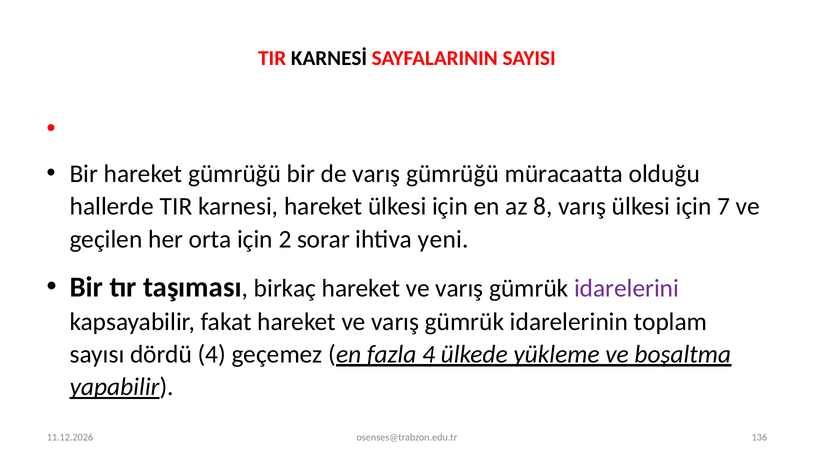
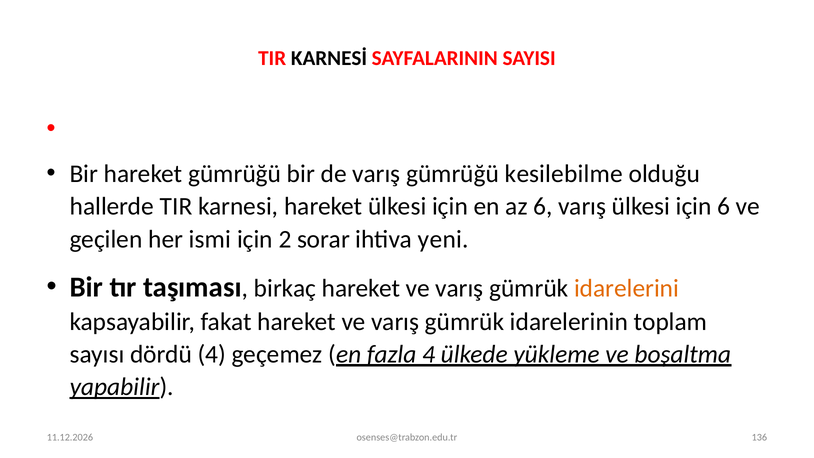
müracaatta: müracaatta -> kesilebilme (564, 174)
az 8: 8 -> 6 (543, 207)
için 7: 7 -> 6 (724, 207)
orta: orta -> ismi (210, 239)
idarelerini colour: purple -> orange (627, 288)
